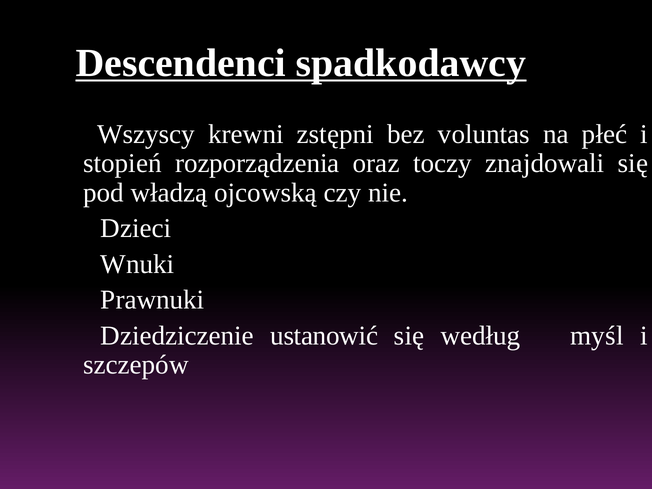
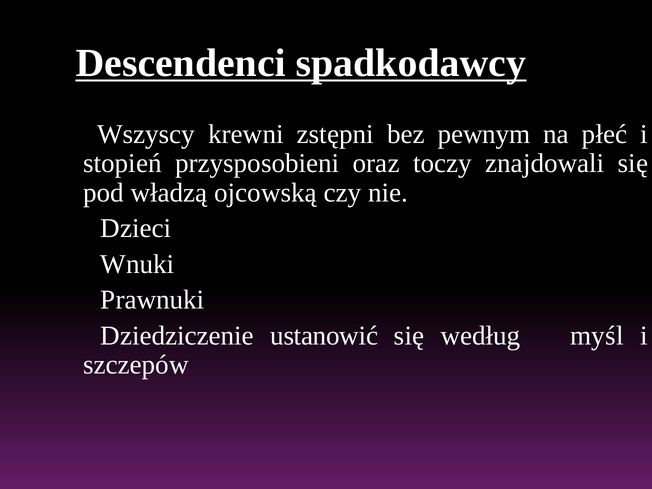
voluntas: voluntas -> pewnym (484, 134)
rozporządzenia: rozporządzenia -> przysposobieni (257, 163)
